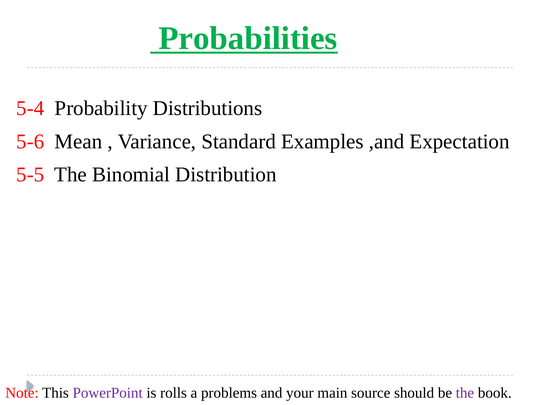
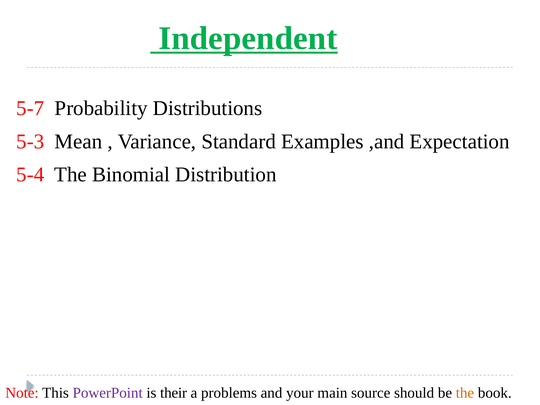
Probabilities: Probabilities -> Independent (248, 38)
5-4: 5-4 -> 5-7 (30, 108)
5-6: 5-6 -> 5-3 (30, 141)
5-5: 5-5 -> 5-4 (30, 175)
rolls: rolls -> their (174, 393)
the colour: purple -> orange (465, 393)
